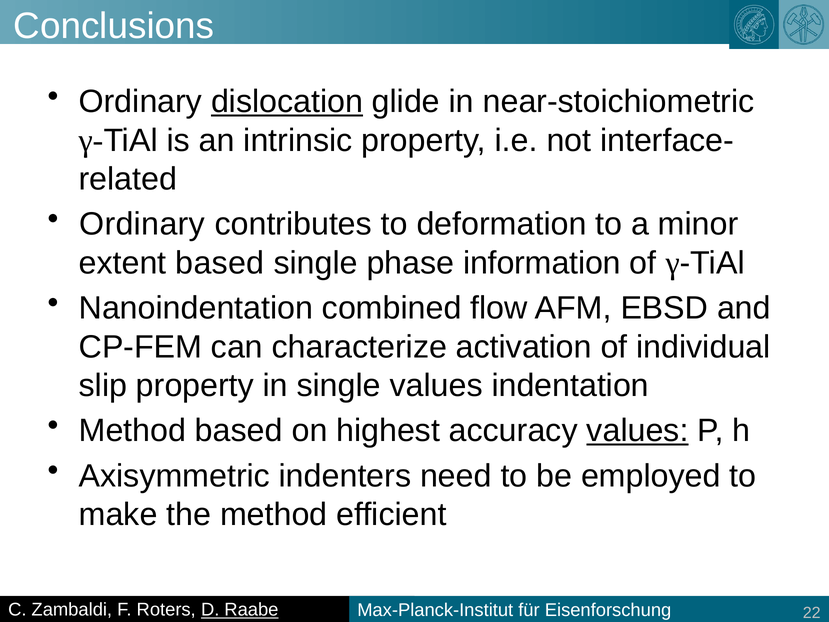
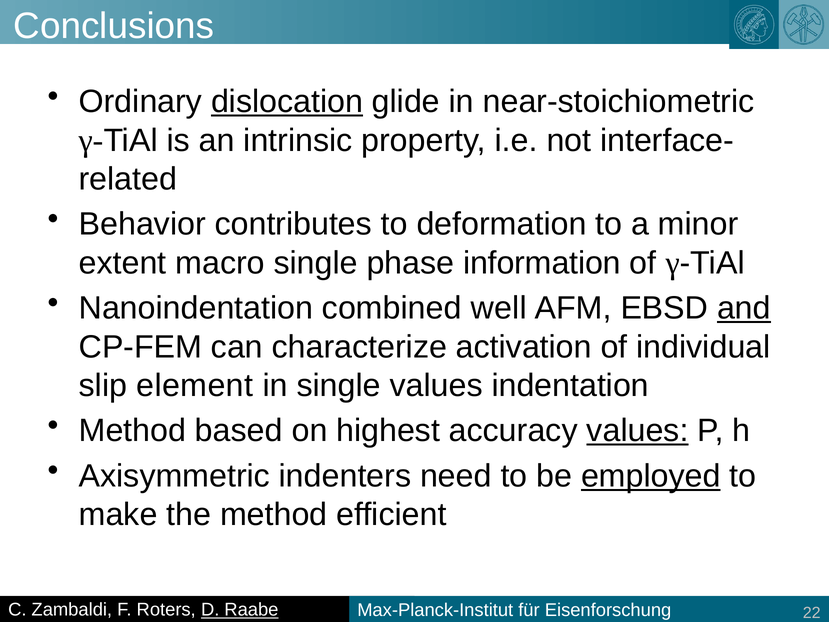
Ordinary: Ordinary -> Behavior (142, 224)
extent based: based -> macro (220, 263)
flow: flow -> well (499, 308)
and underline: none -> present (744, 308)
slip property: property -> element (195, 385)
employed underline: none -> present (651, 476)
